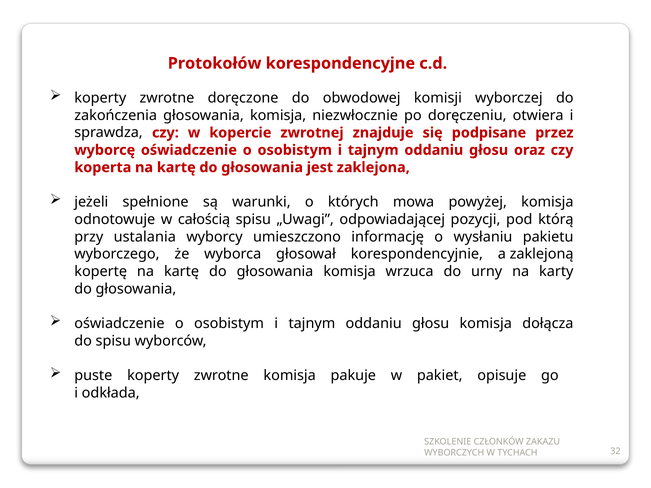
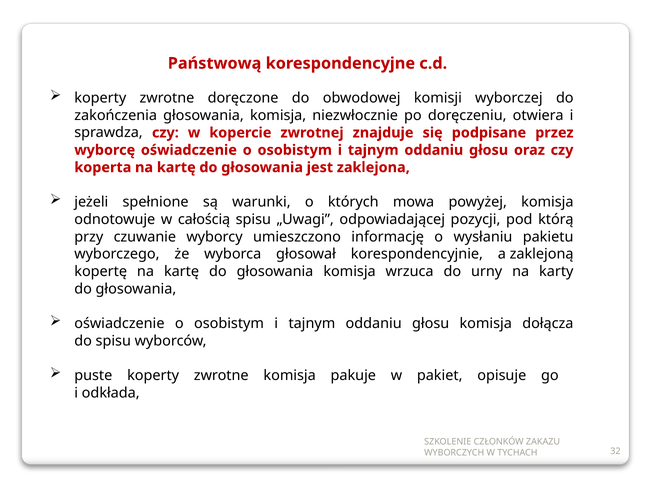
Protokołów: Protokołów -> Państwową (215, 63)
ustalania: ustalania -> czuwanie (145, 237)
